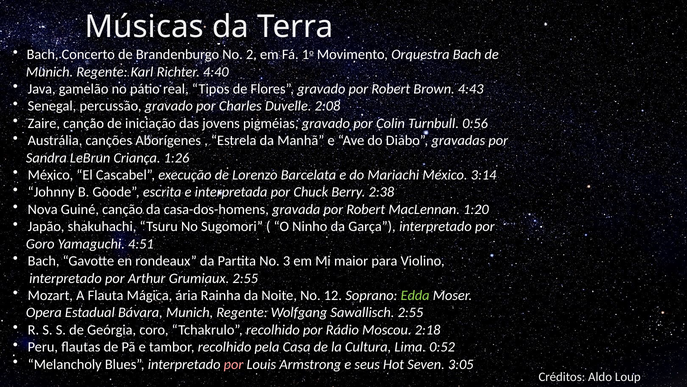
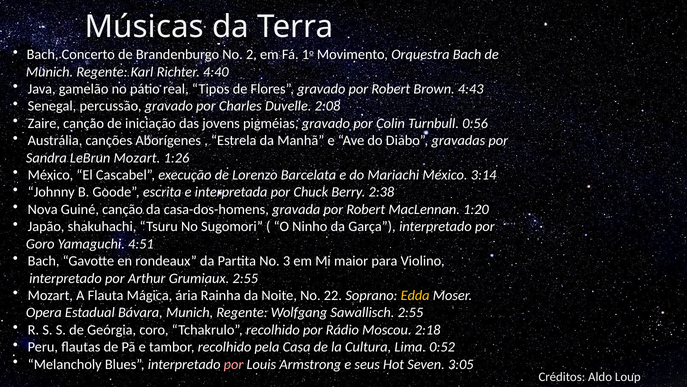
LeBrun Criança: Criança -> Mozart (137, 158)
12: 12 -> 22 (333, 295)
Edda colour: light green -> yellow (415, 295)
